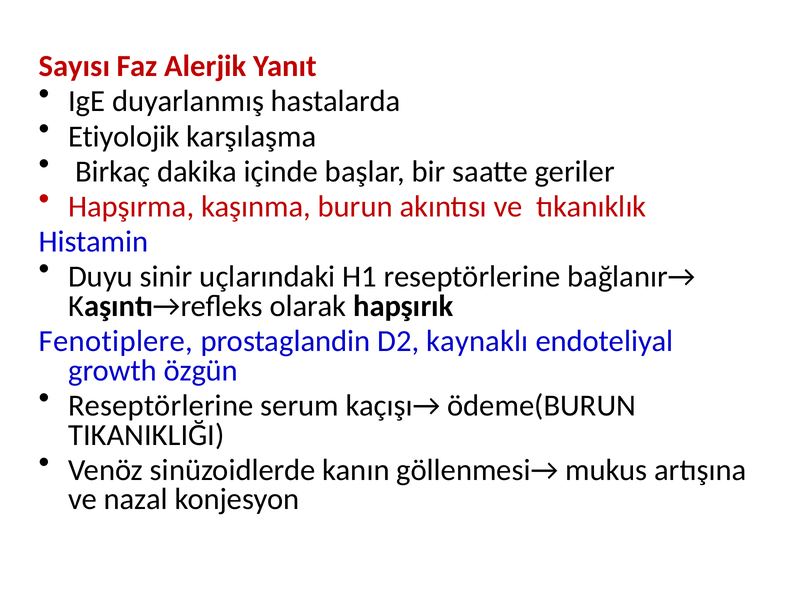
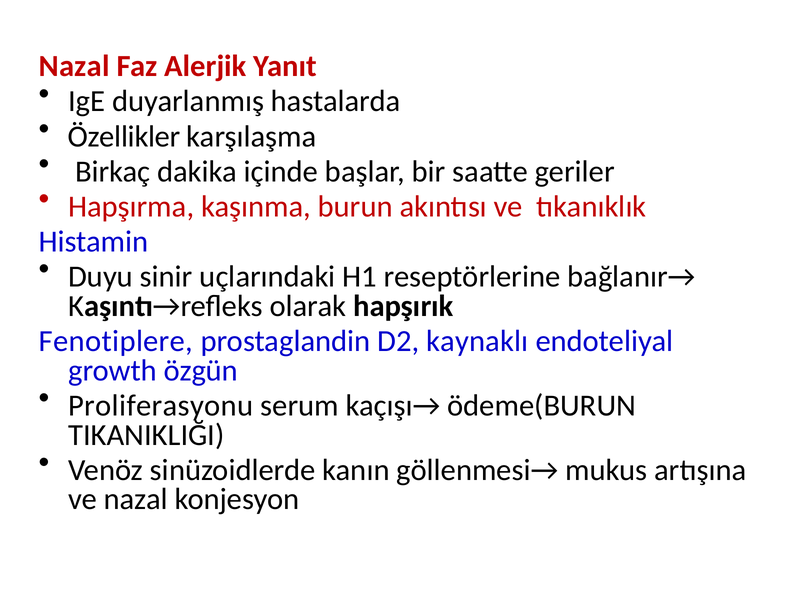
Sayısı: Sayısı -> Nazal (74, 66)
Etiyolojik: Etiyolojik -> Özellikler (124, 136)
Reseptörlerine: Reseptörlerine -> Proliferasyonu (161, 405)
